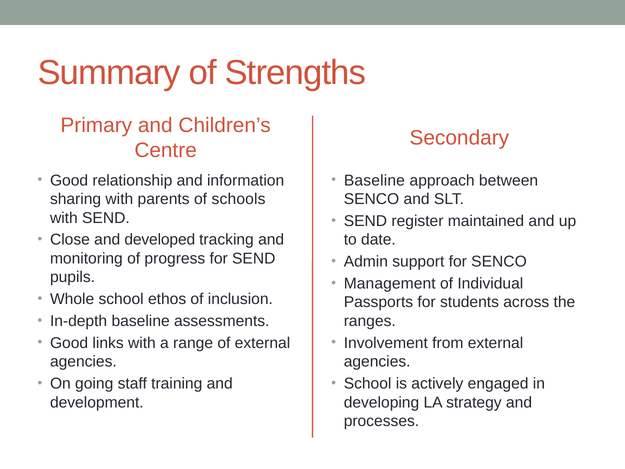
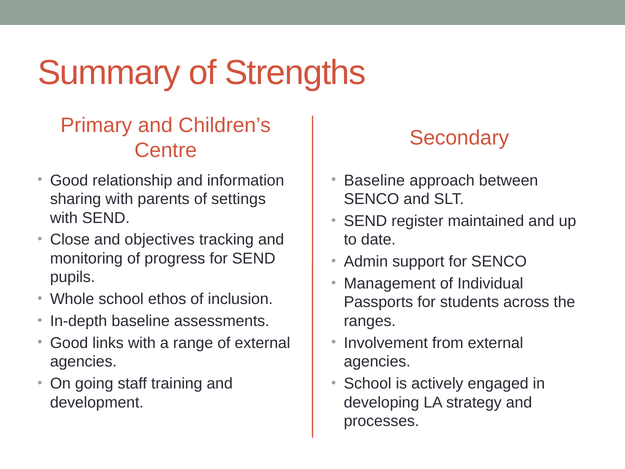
schools: schools -> settings (239, 199)
developed: developed -> objectives (160, 240)
